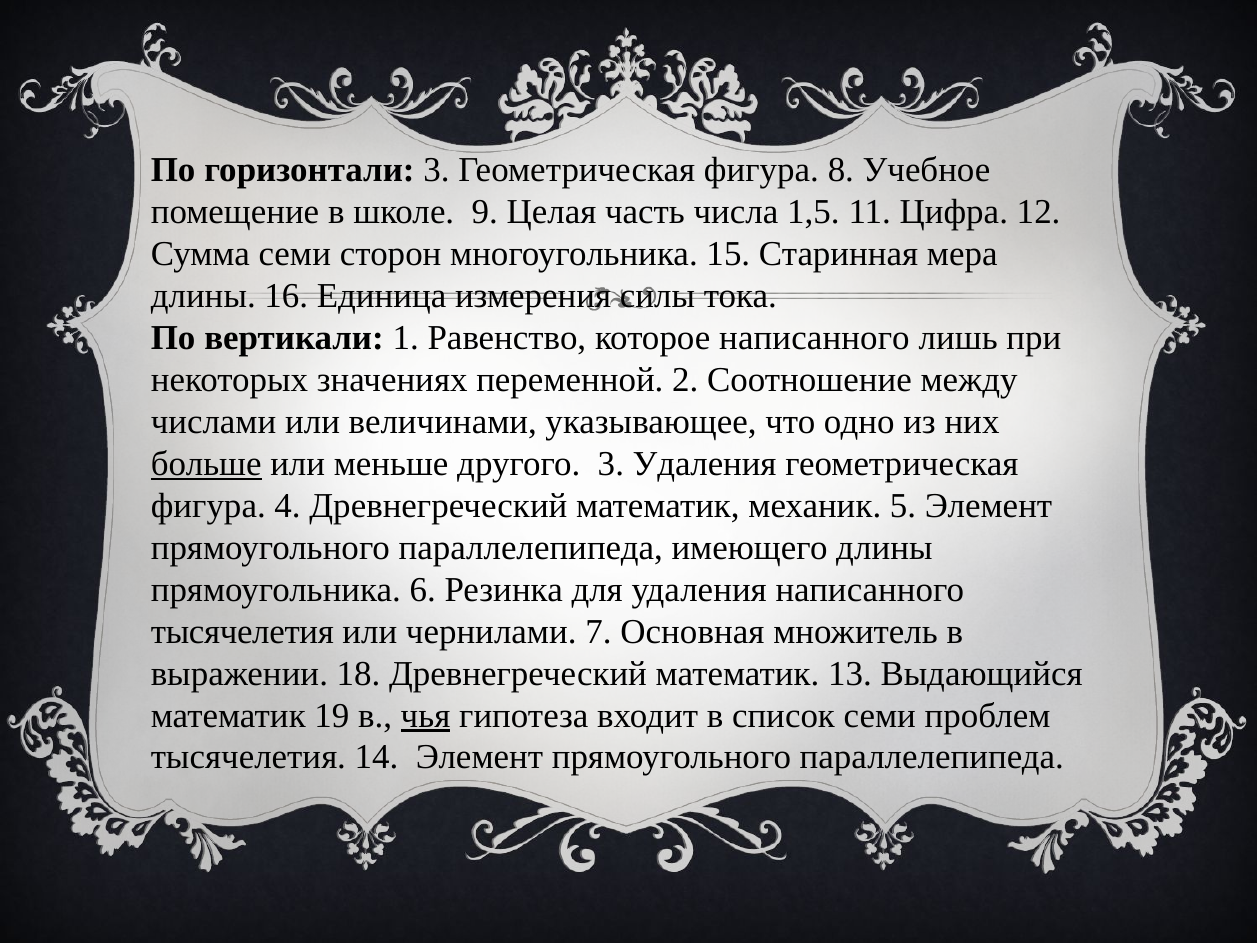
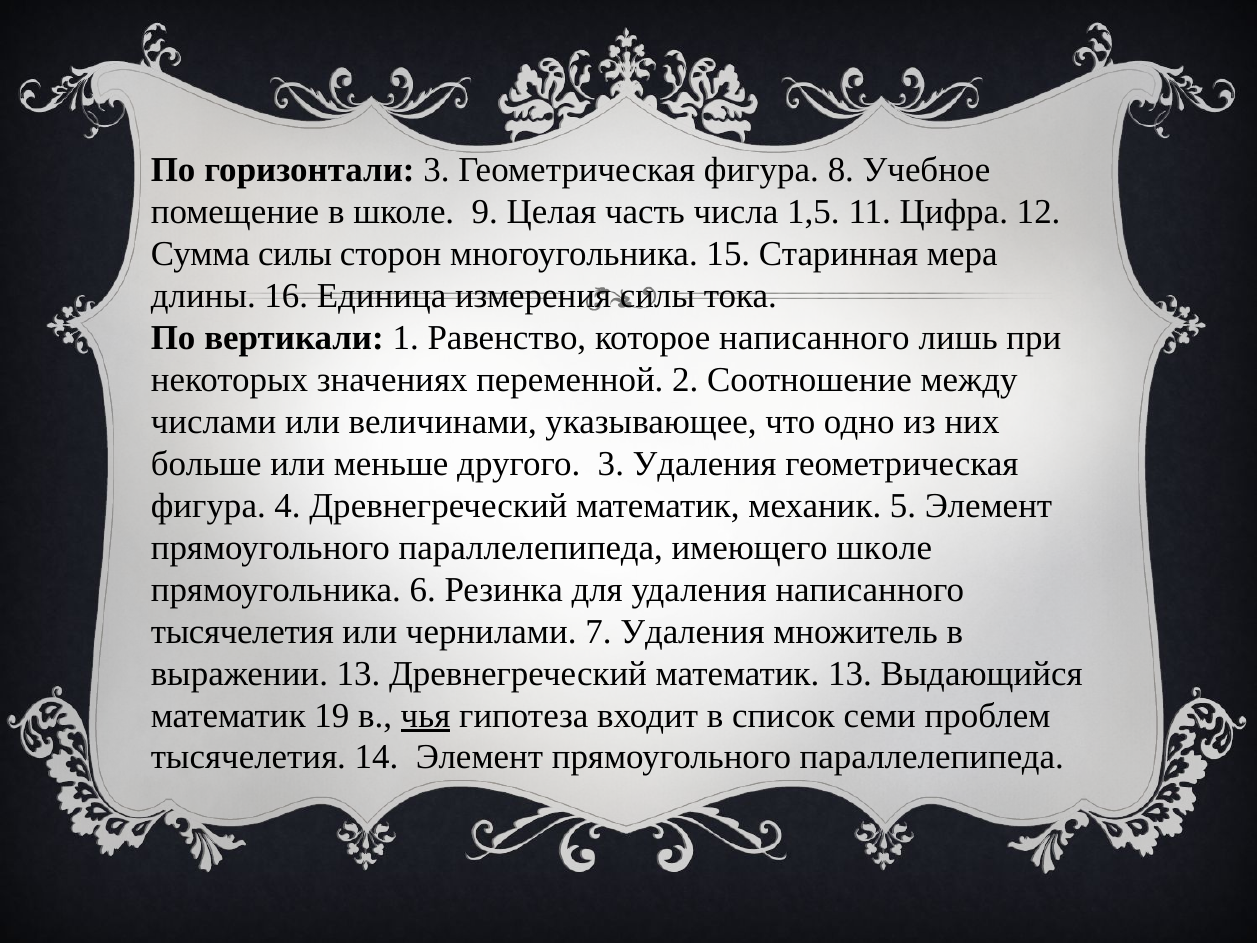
Сумма семи: семи -> силы (295, 254)
больше underline: present -> none (206, 464)
имеющего длины: длины -> школе (884, 548)
7 Основная: Основная -> Удаления (692, 631)
выражении 18: 18 -> 13 (358, 673)
